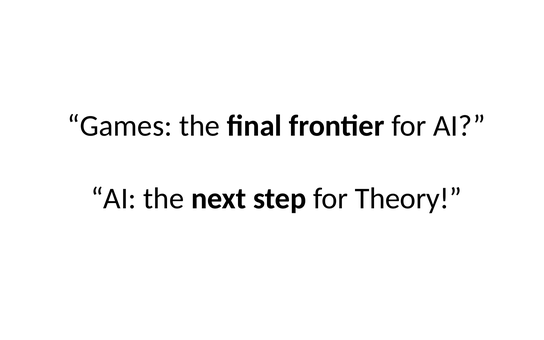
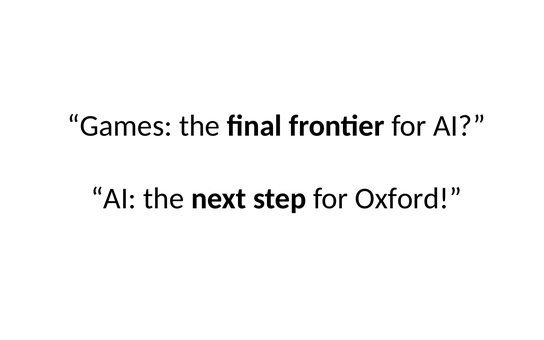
Theory: Theory -> Oxford (408, 198)
